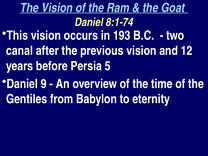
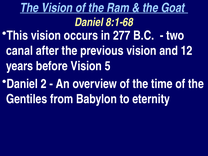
8:1-74: 8:1-74 -> 8:1-68 (120, 22)
193: 193 -> 277 (122, 36)
before Persia: Persia -> Vision (86, 66)
9: 9 -> 2 (44, 84)
